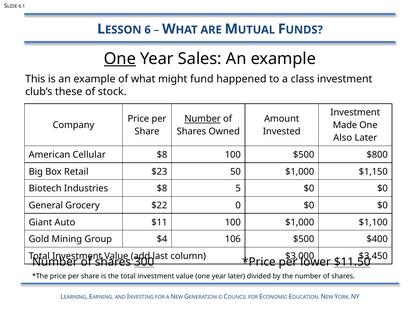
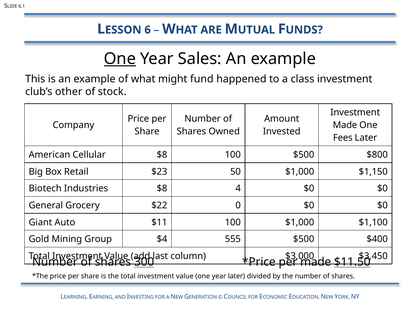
these: these -> other (69, 92)
Number underline: present -> none (203, 119)
Also: Also -> Fees (343, 138)
5: 5 -> 4 (238, 189)
106: 106 -> 555 (233, 239)
per lower: lower -> made (316, 262)
